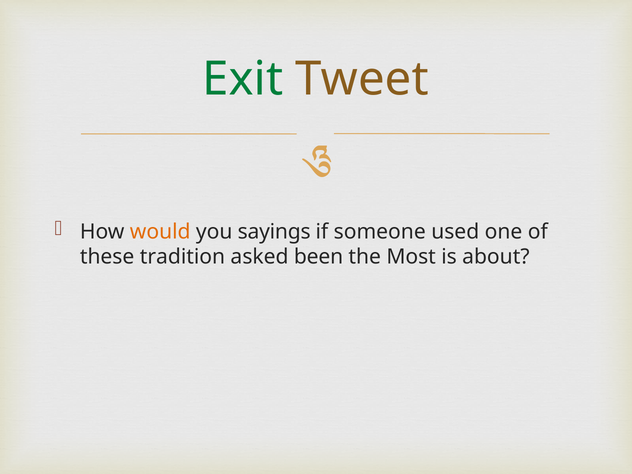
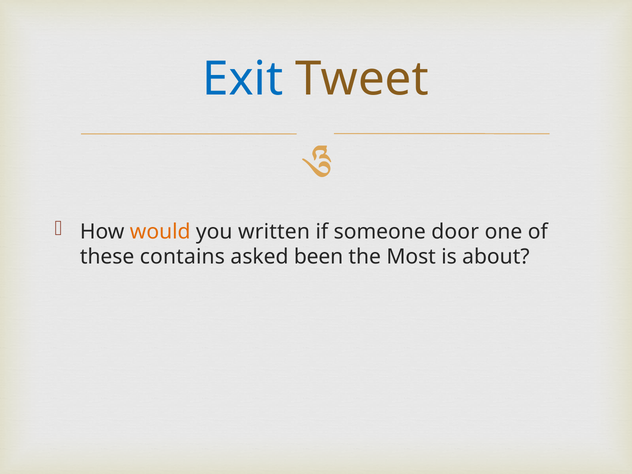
Exit colour: green -> blue (243, 79)
sayings: sayings -> written (274, 232)
used: used -> door (455, 232)
tradition: tradition -> contains (182, 257)
